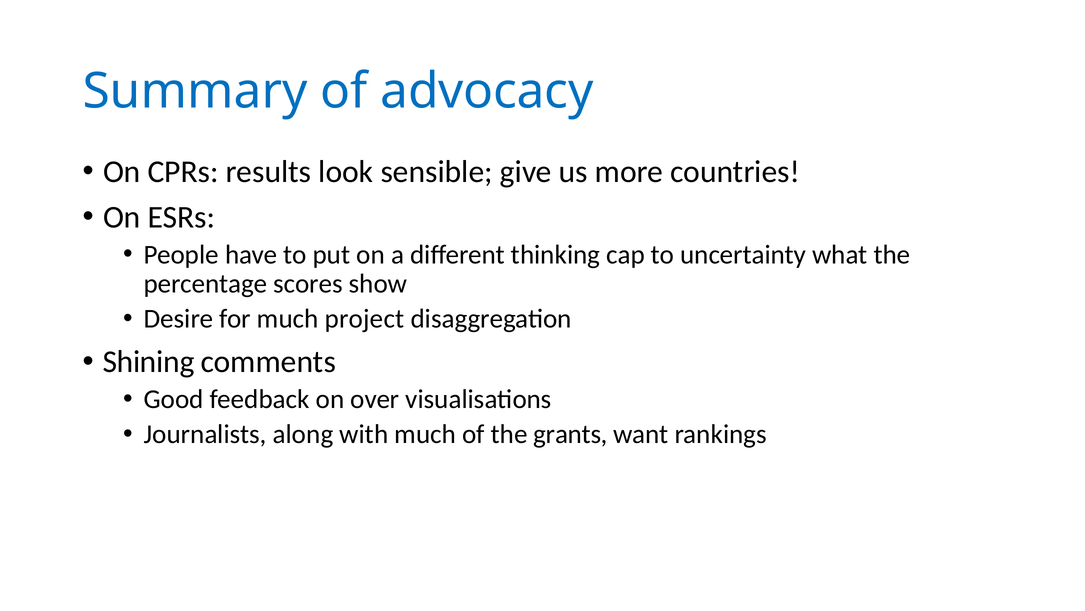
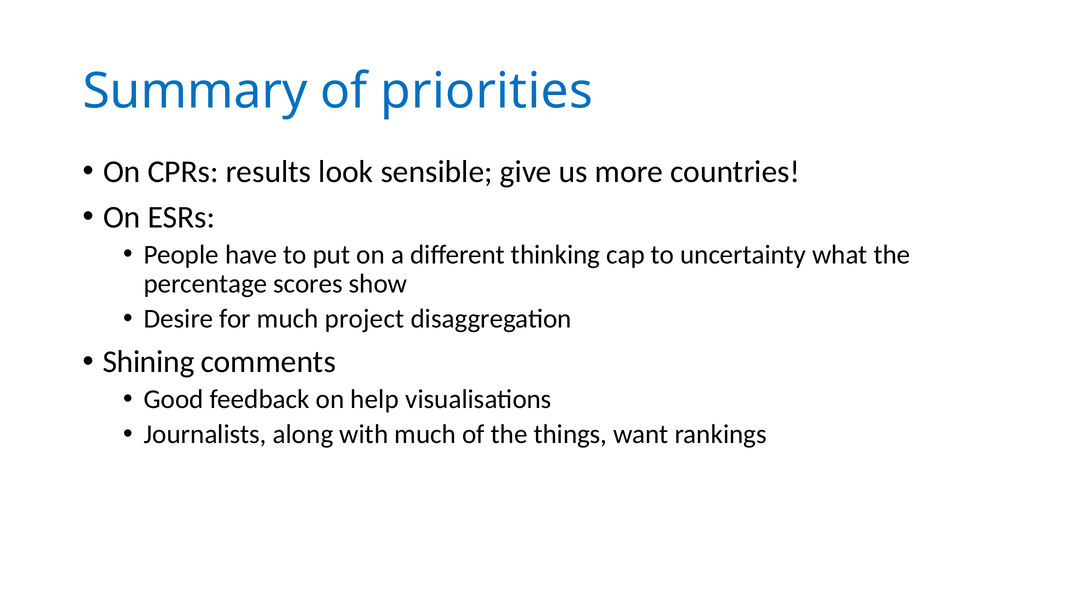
advocacy: advocacy -> priorities (487, 91)
over: over -> help (375, 399)
grants: grants -> things (571, 434)
